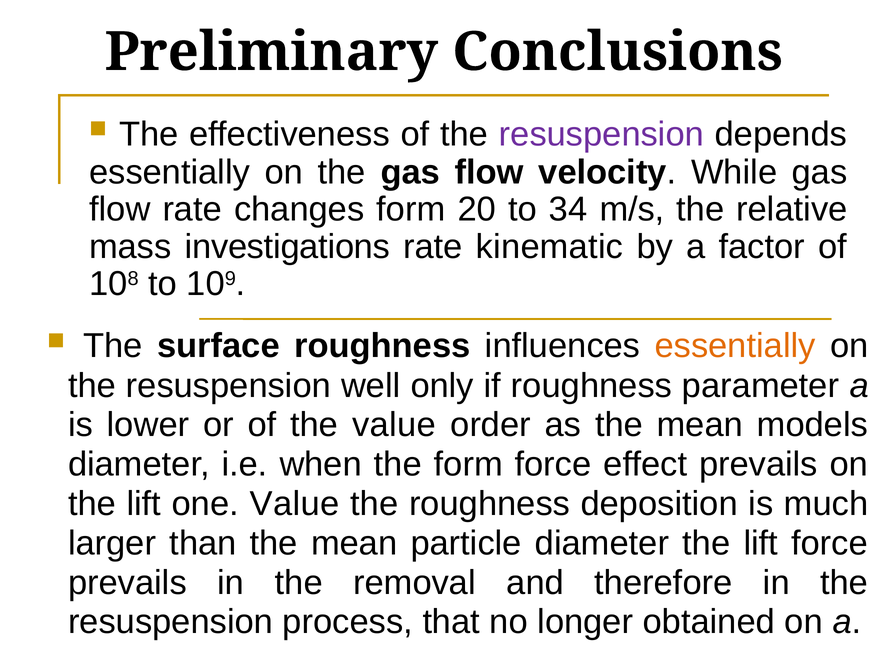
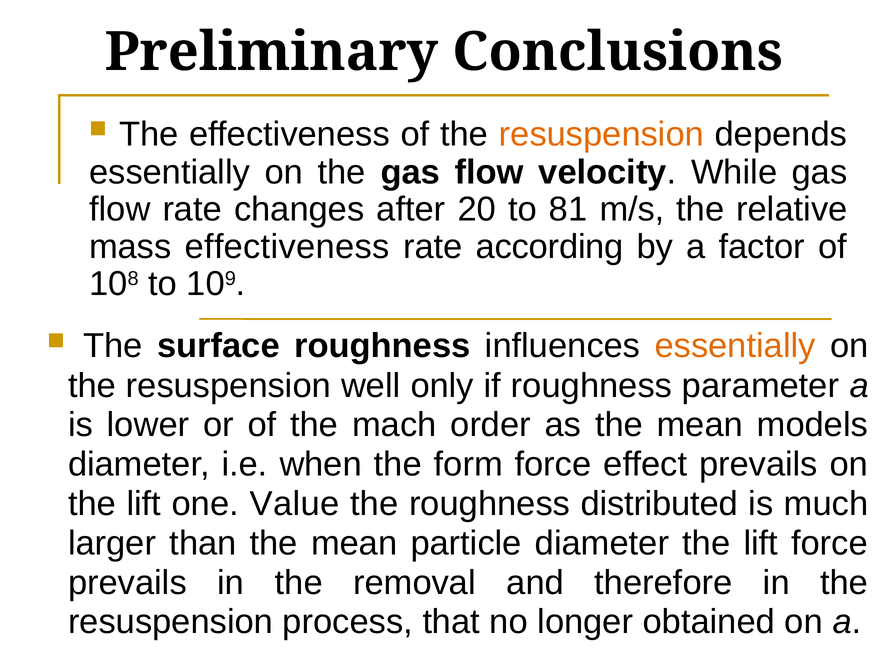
resuspension colour: purple -> orange (601, 134)
changes form: form -> after (411, 209)
34: 34 -> 81 (568, 209)
mass investigations: investigations -> effectiveness (287, 247)
kinematic: kinematic -> according (550, 247)
the value: value -> mach (394, 425)
deposition: deposition -> distributed (659, 504)
